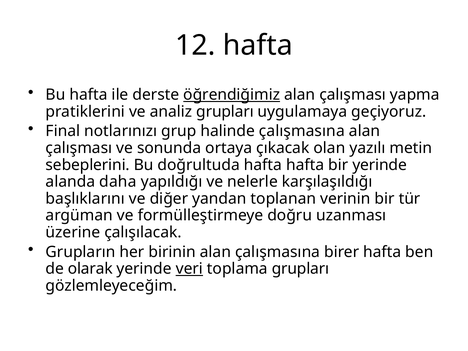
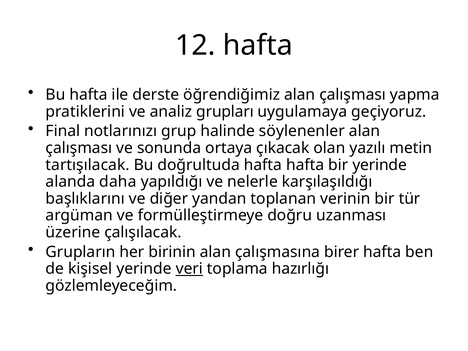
öğrendiğimiz underline: present -> none (232, 95)
halinde çalışmasına: çalışmasına -> söylenenler (302, 131)
sebeplerini: sebeplerini -> tartışılacak (88, 165)
olarak: olarak -> kişisel (90, 269)
toplama grupları: grupları -> hazırlığı (300, 269)
